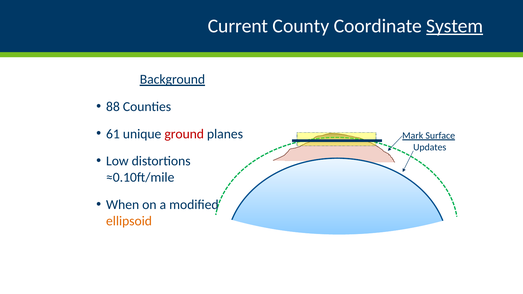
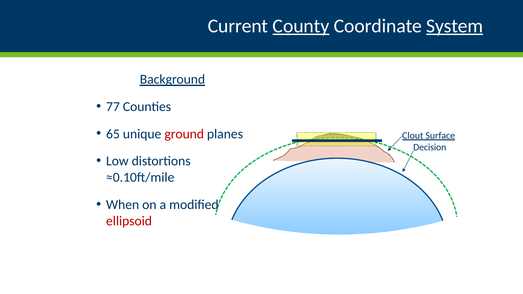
County underline: none -> present (301, 26)
88: 88 -> 77 (113, 107)
61: 61 -> 65 (113, 134)
Mark: Mark -> Clout (413, 136)
Updates: Updates -> Decision (430, 147)
ellipsoid colour: orange -> red (129, 221)
